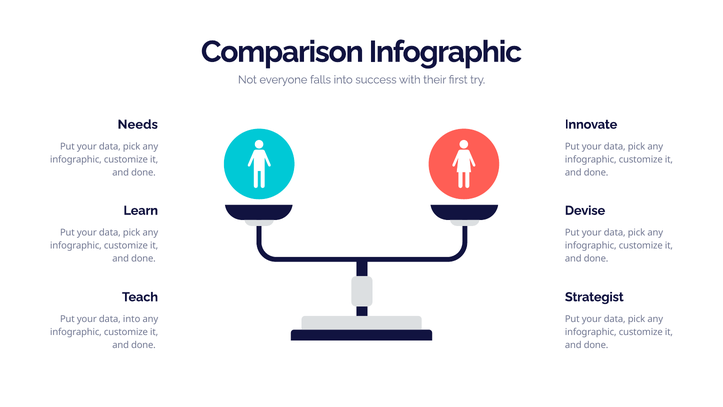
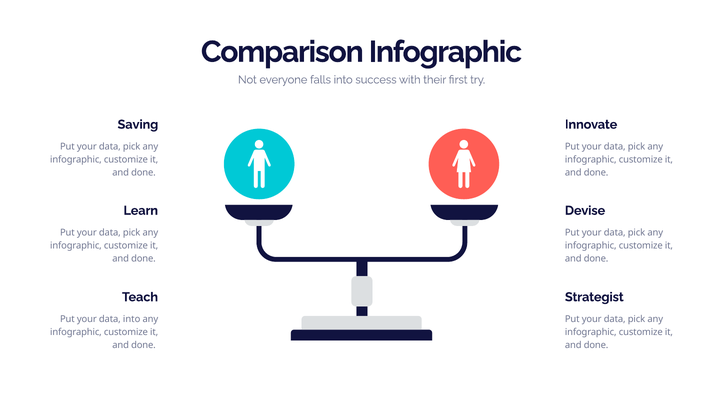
Needs: Needs -> Saving (138, 124)
